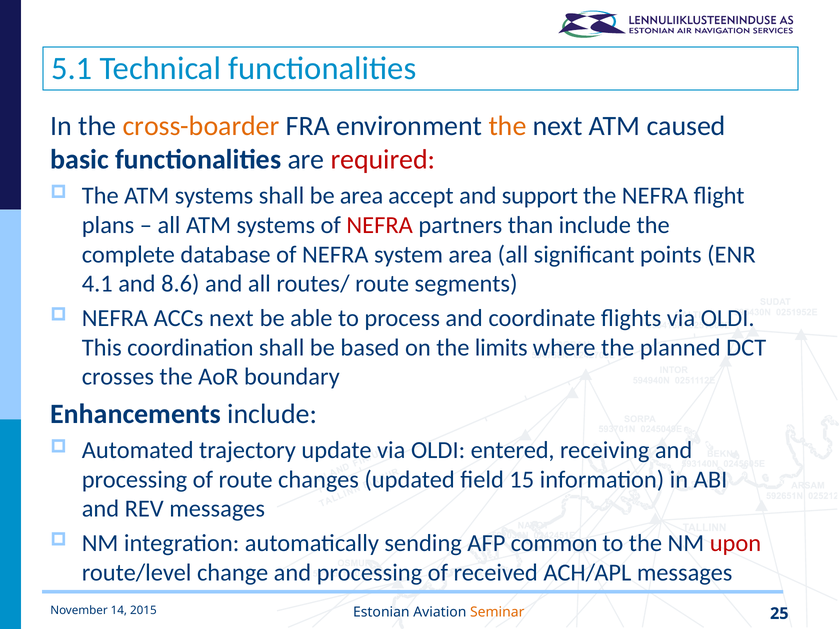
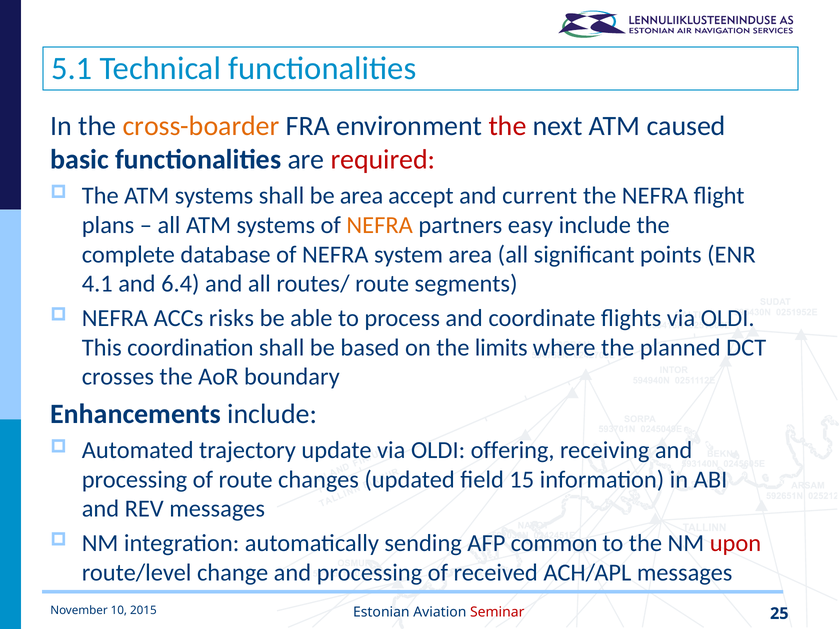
the colour: orange -> red (508, 126)
support: support -> current (540, 196)
NEFRA colour: red -> orange (380, 225)
than: than -> easy (530, 225)
8.6: 8.6 -> 6.4 (180, 284)
ACCs next: next -> risks (231, 318)
entered: entered -> offering (513, 450)
14: 14 -> 10 (119, 611)
Seminar colour: orange -> red (497, 612)
